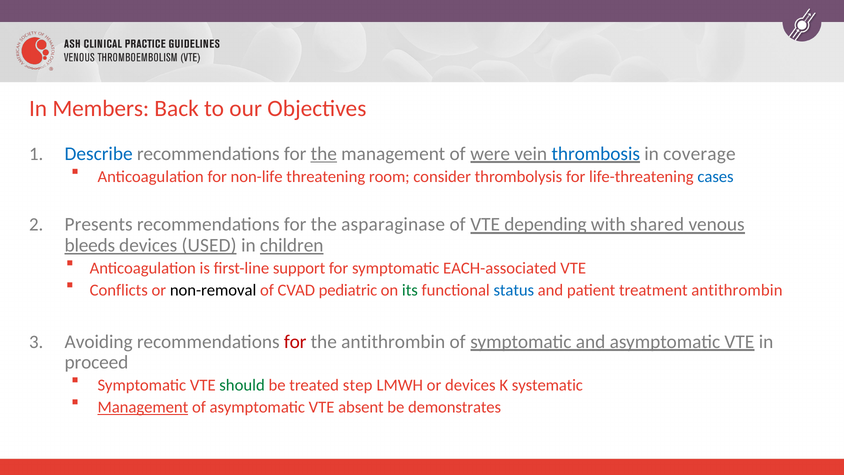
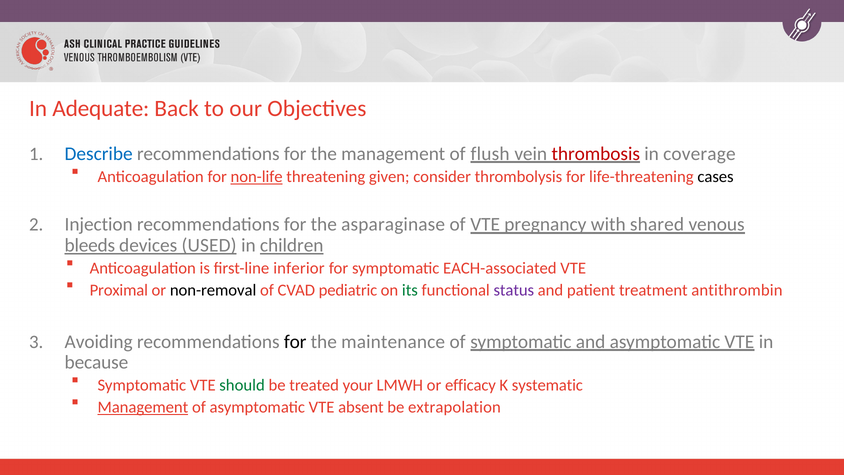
Members: Members -> Adequate (101, 109)
the underline: present -> none (324, 154)
were: were -> flush (490, 154)
thrombosis colour: blue -> red (596, 154)
non-life underline: none -> present (257, 177)
room: room -> given (389, 177)
cases colour: blue -> black (716, 177)
Presents: Presents -> Injection (99, 224)
depending: depending -> pregnancy (545, 224)
support: support -> inferior (299, 268)
Conflicts: Conflicts -> Proximal (119, 290)
status colour: blue -> purple (514, 290)
for colour: red -> black (295, 341)
the antithrombin: antithrombin -> maintenance (393, 341)
proceed: proceed -> because (96, 362)
step: step -> your (358, 385)
or devices: devices -> efficacy (470, 385)
demonstrates: demonstrates -> extrapolation (454, 407)
